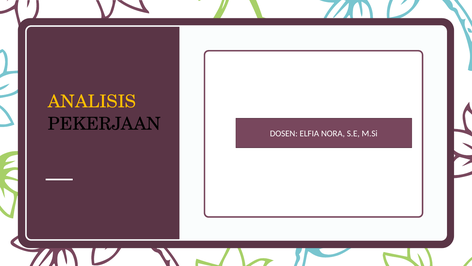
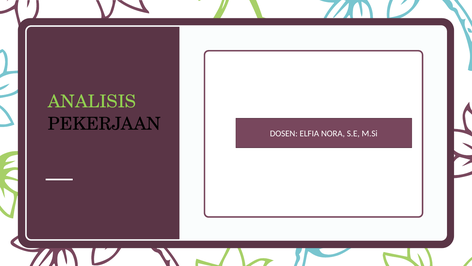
ANALISIS colour: yellow -> light green (92, 102)
